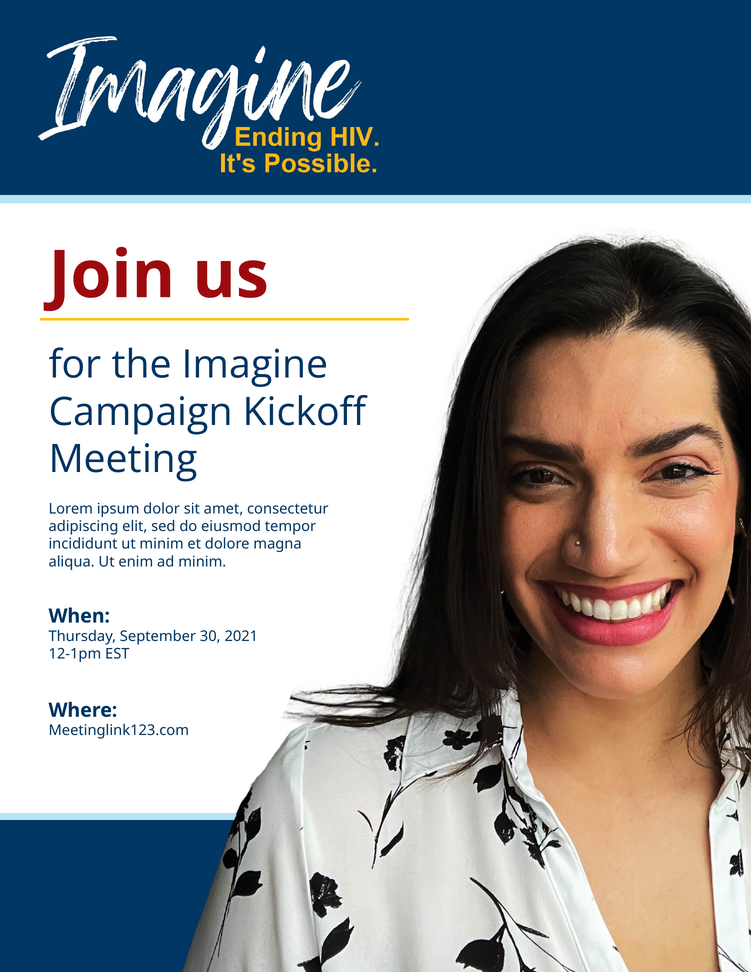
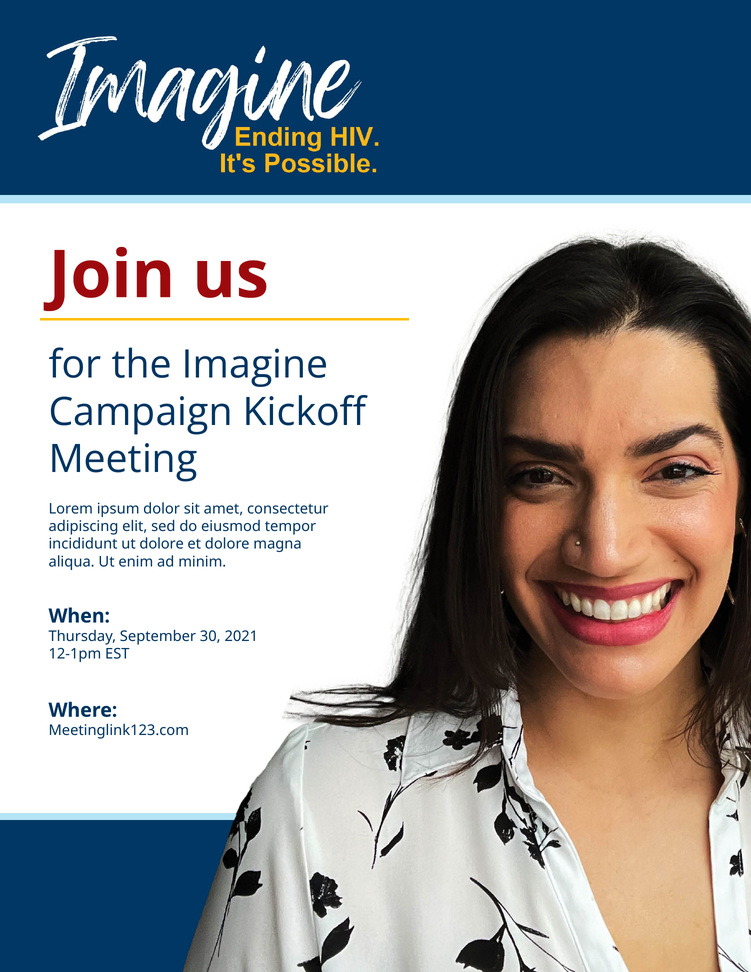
ut minim: minim -> dolore (162, 544)
